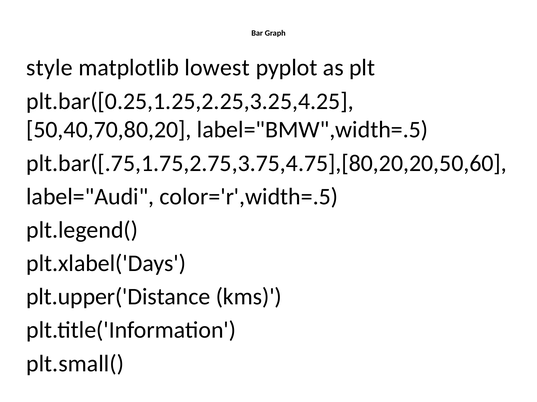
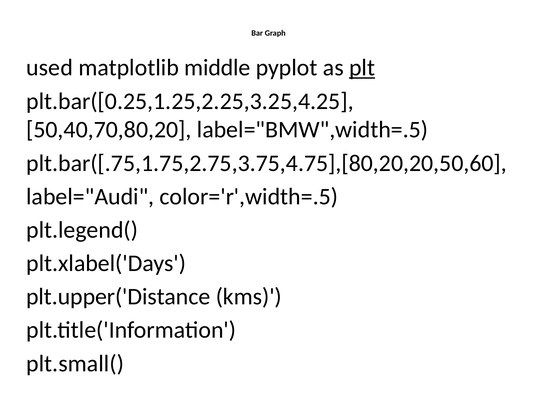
style: style -> used (50, 68)
lowest: lowest -> middle (217, 68)
plt underline: none -> present (362, 68)
